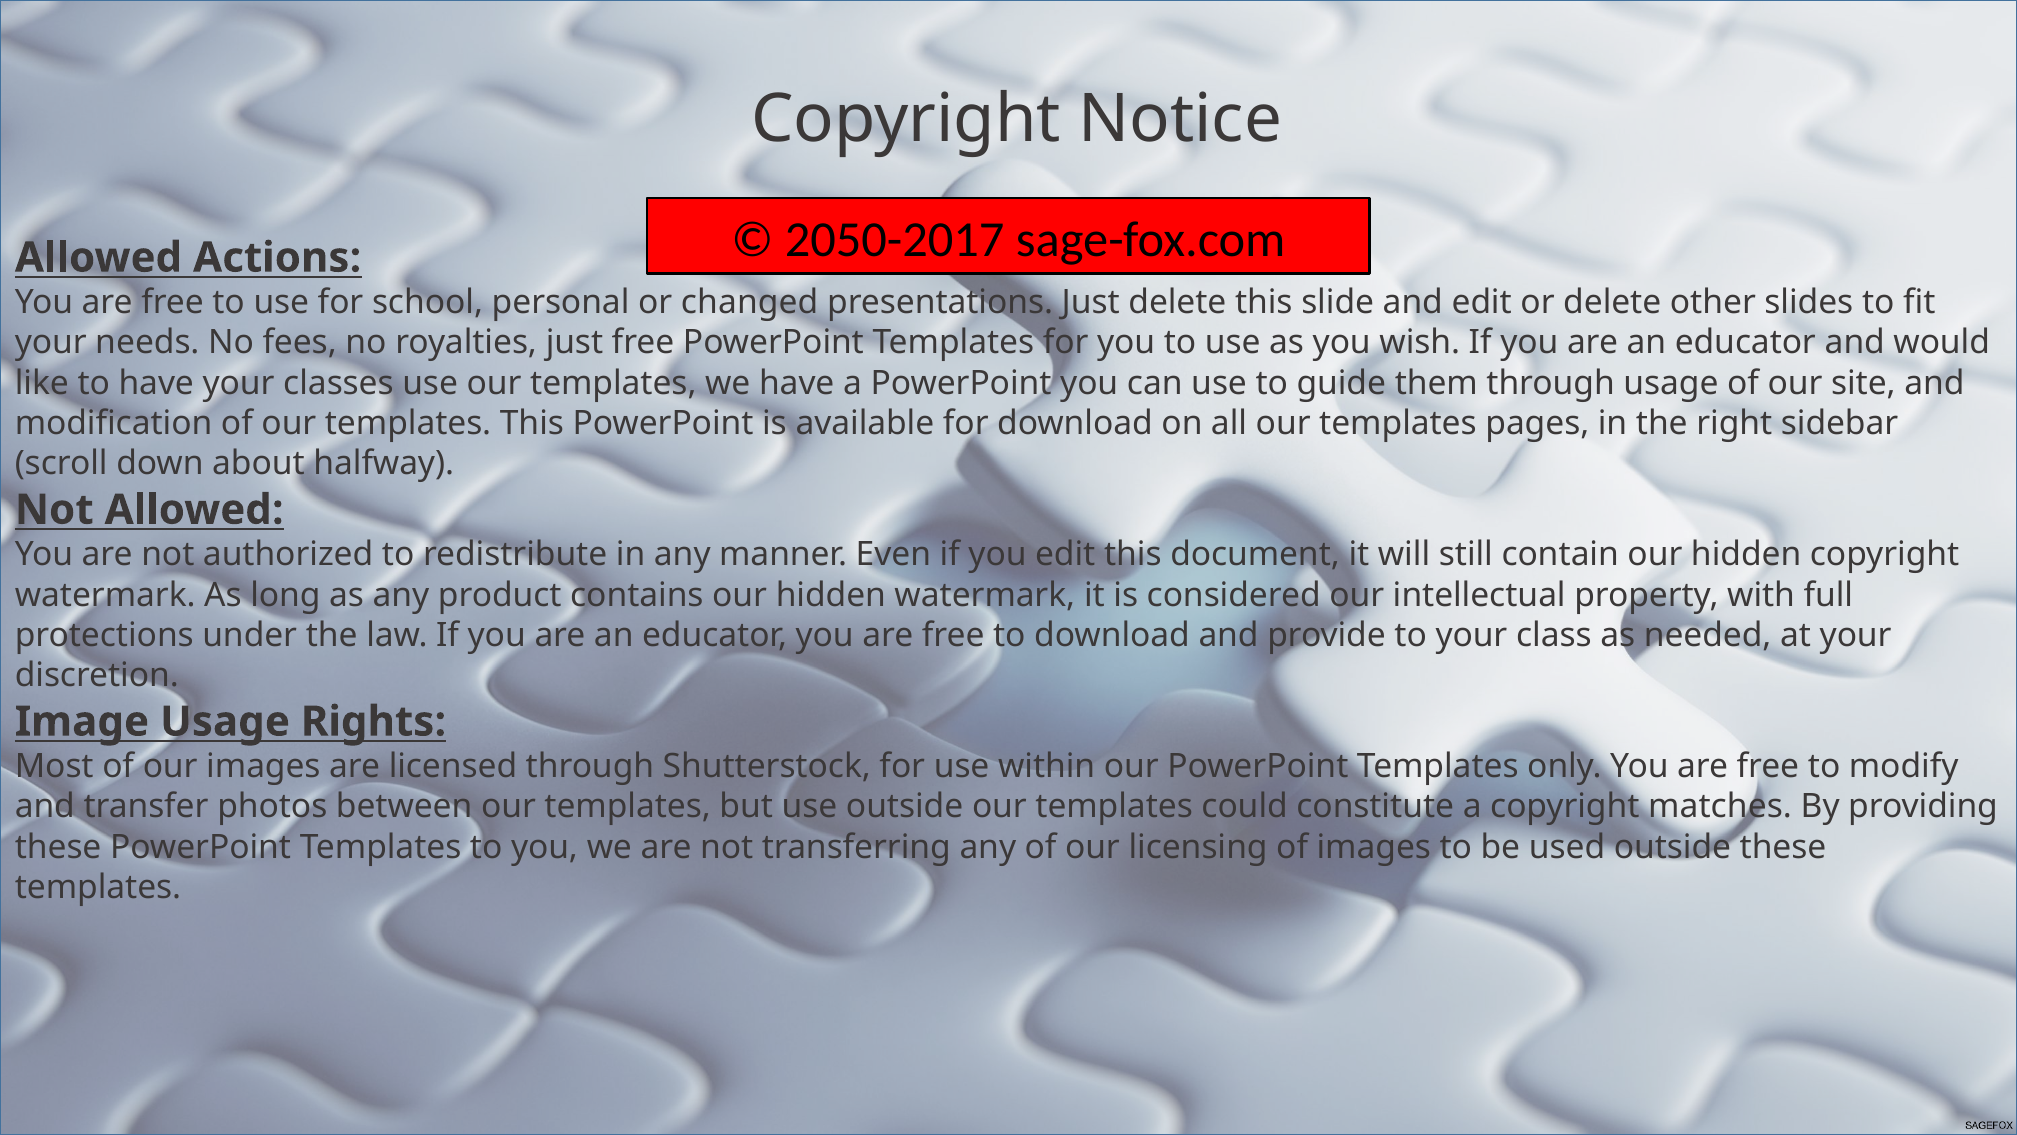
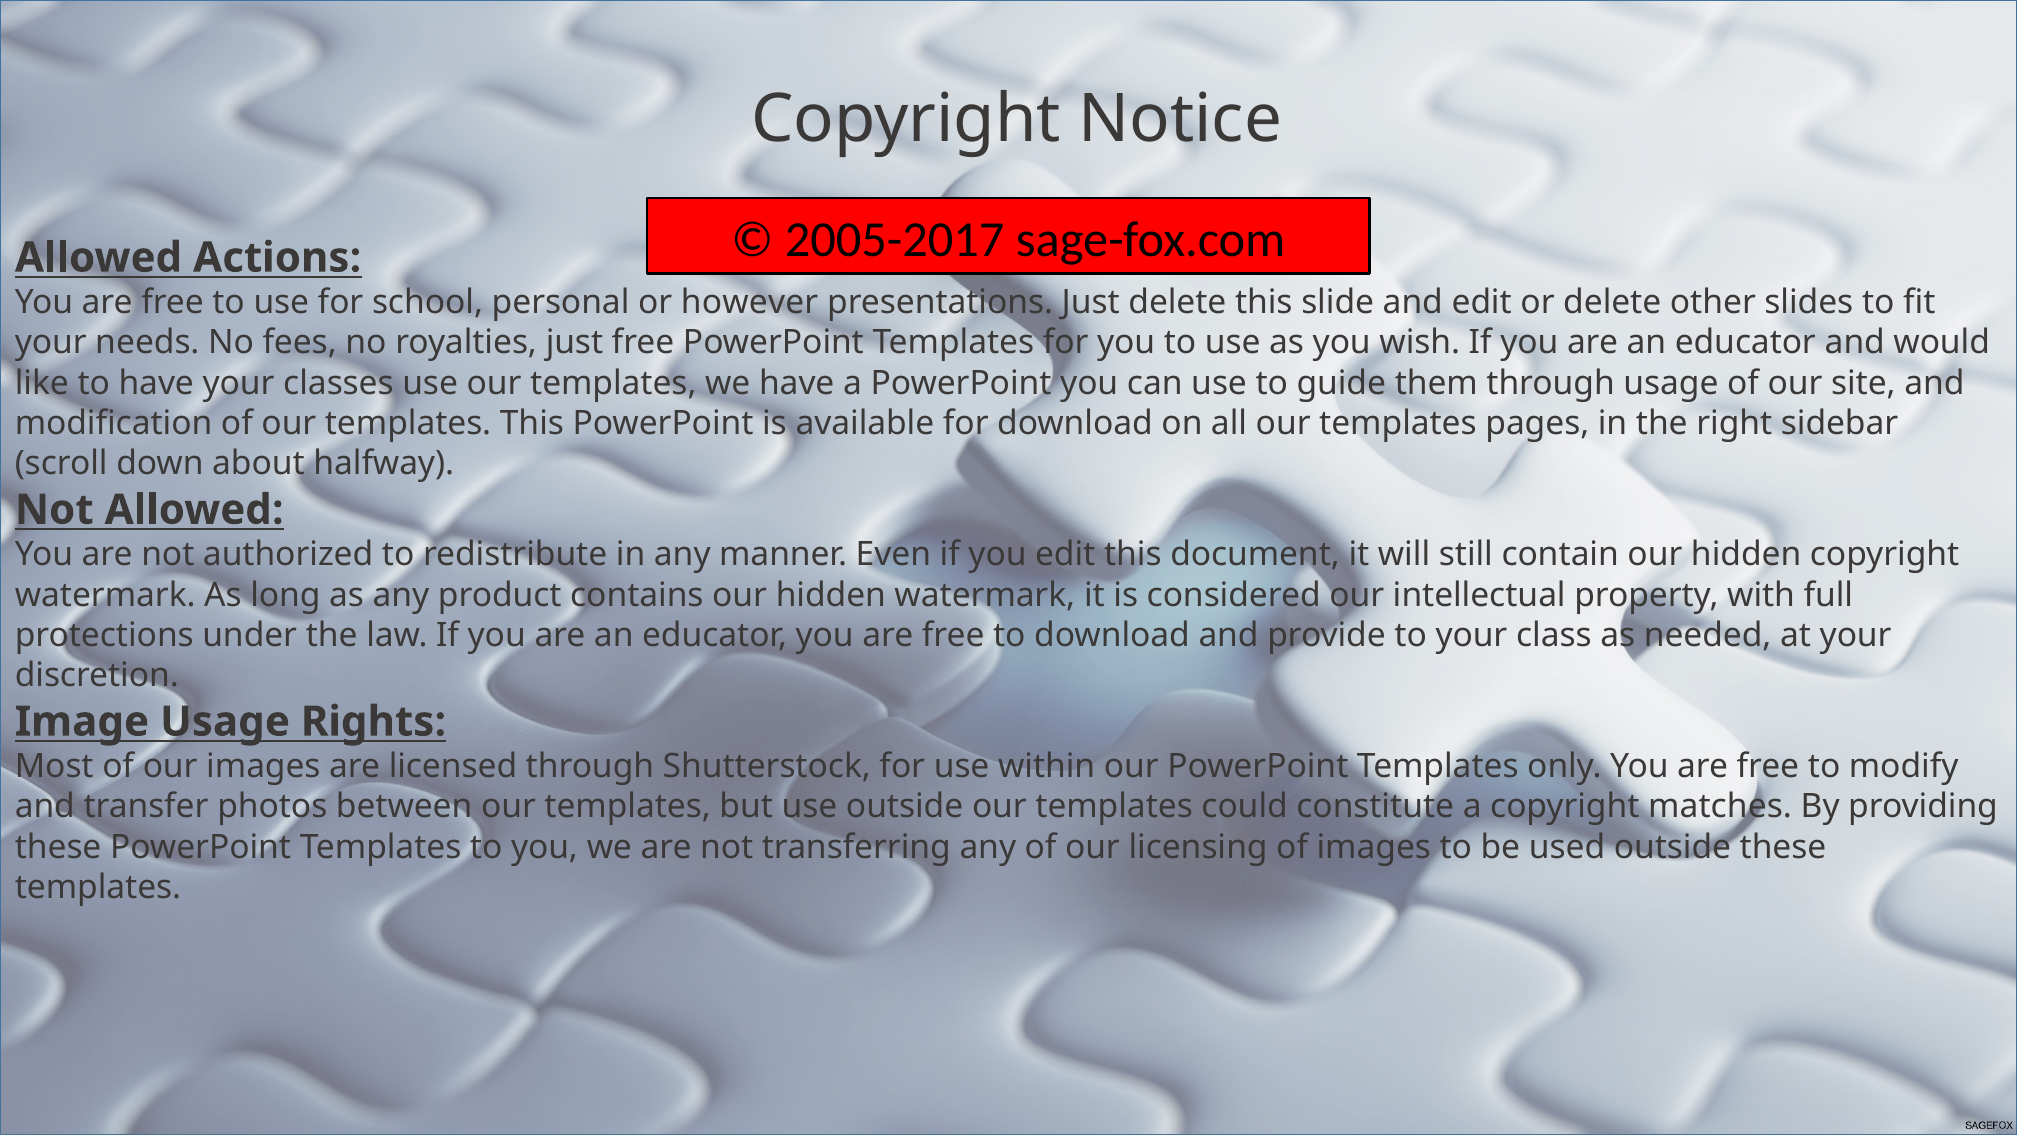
2050-2017: 2050-2017 -> 2005-2017 (895, 239)
changed: changed -> however (750, 302)
